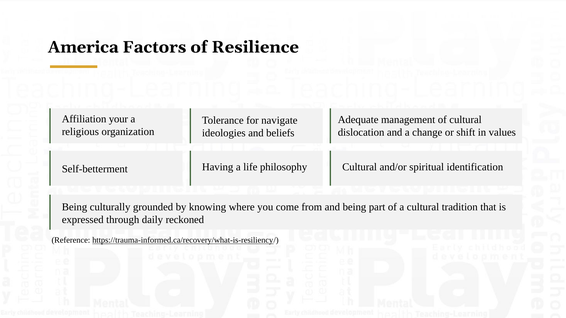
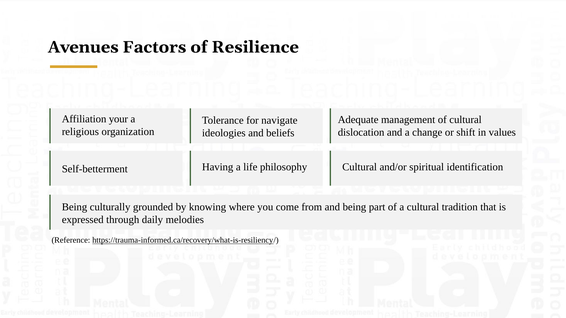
America: America -> Avenues (83, 47)
reckoned: reckoned -> melodies (185, 220)
